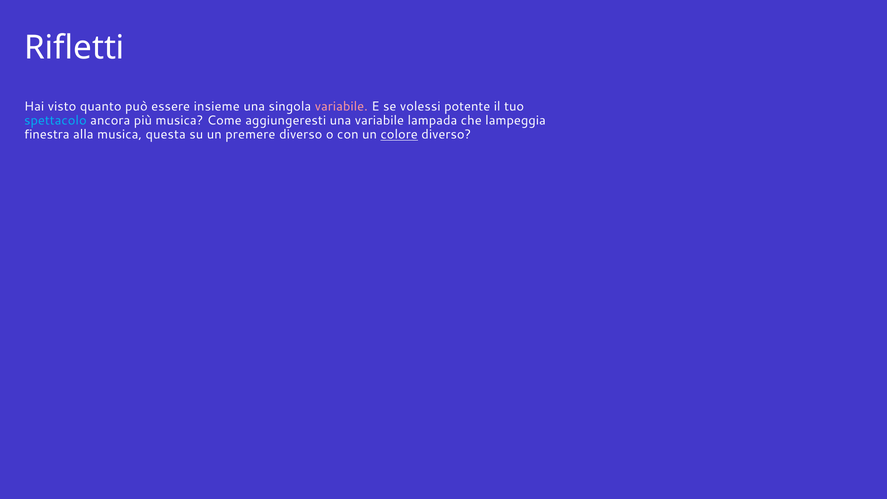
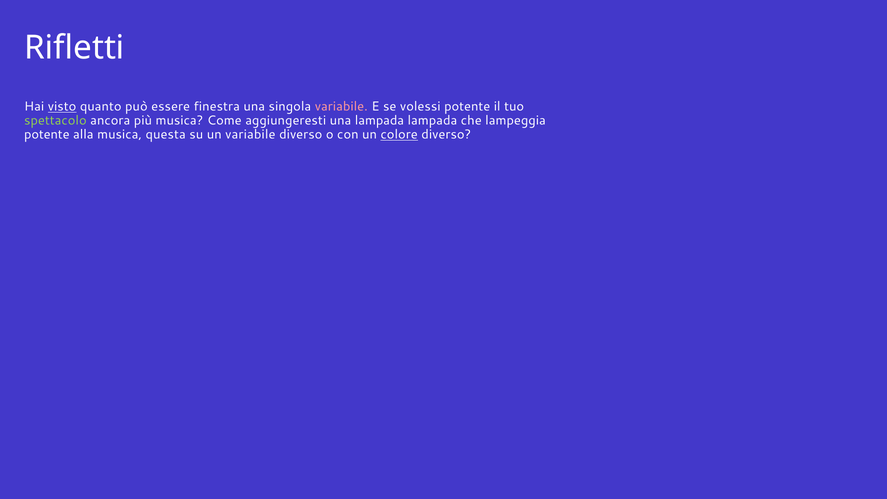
visto underline: none -> present (62, 107)
insieme: insieme -> finestra (217, 107)
spettacolo colour: light blue -> light green (55, 121)
una variabile: variabile -> lampada (379, 121)
finestra: finestra -> potente (47, 135)
un premere: premere -> variabile (250, 135)
